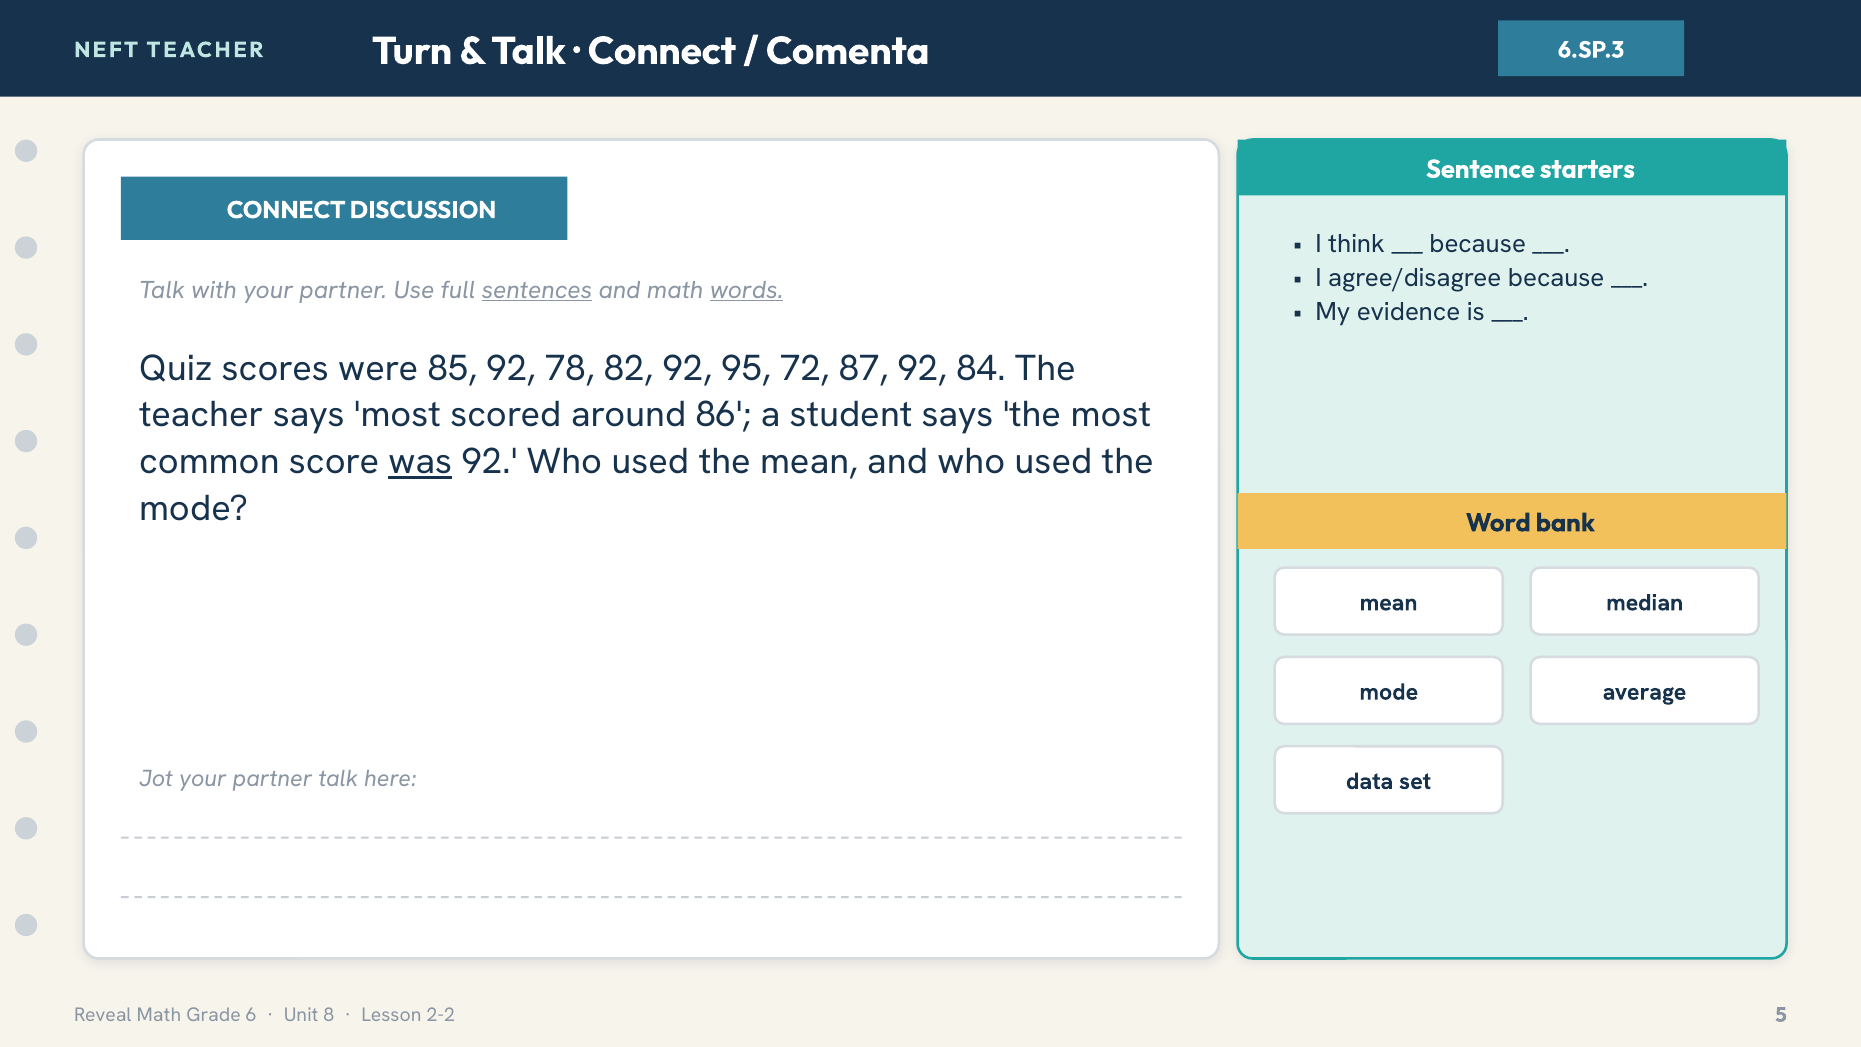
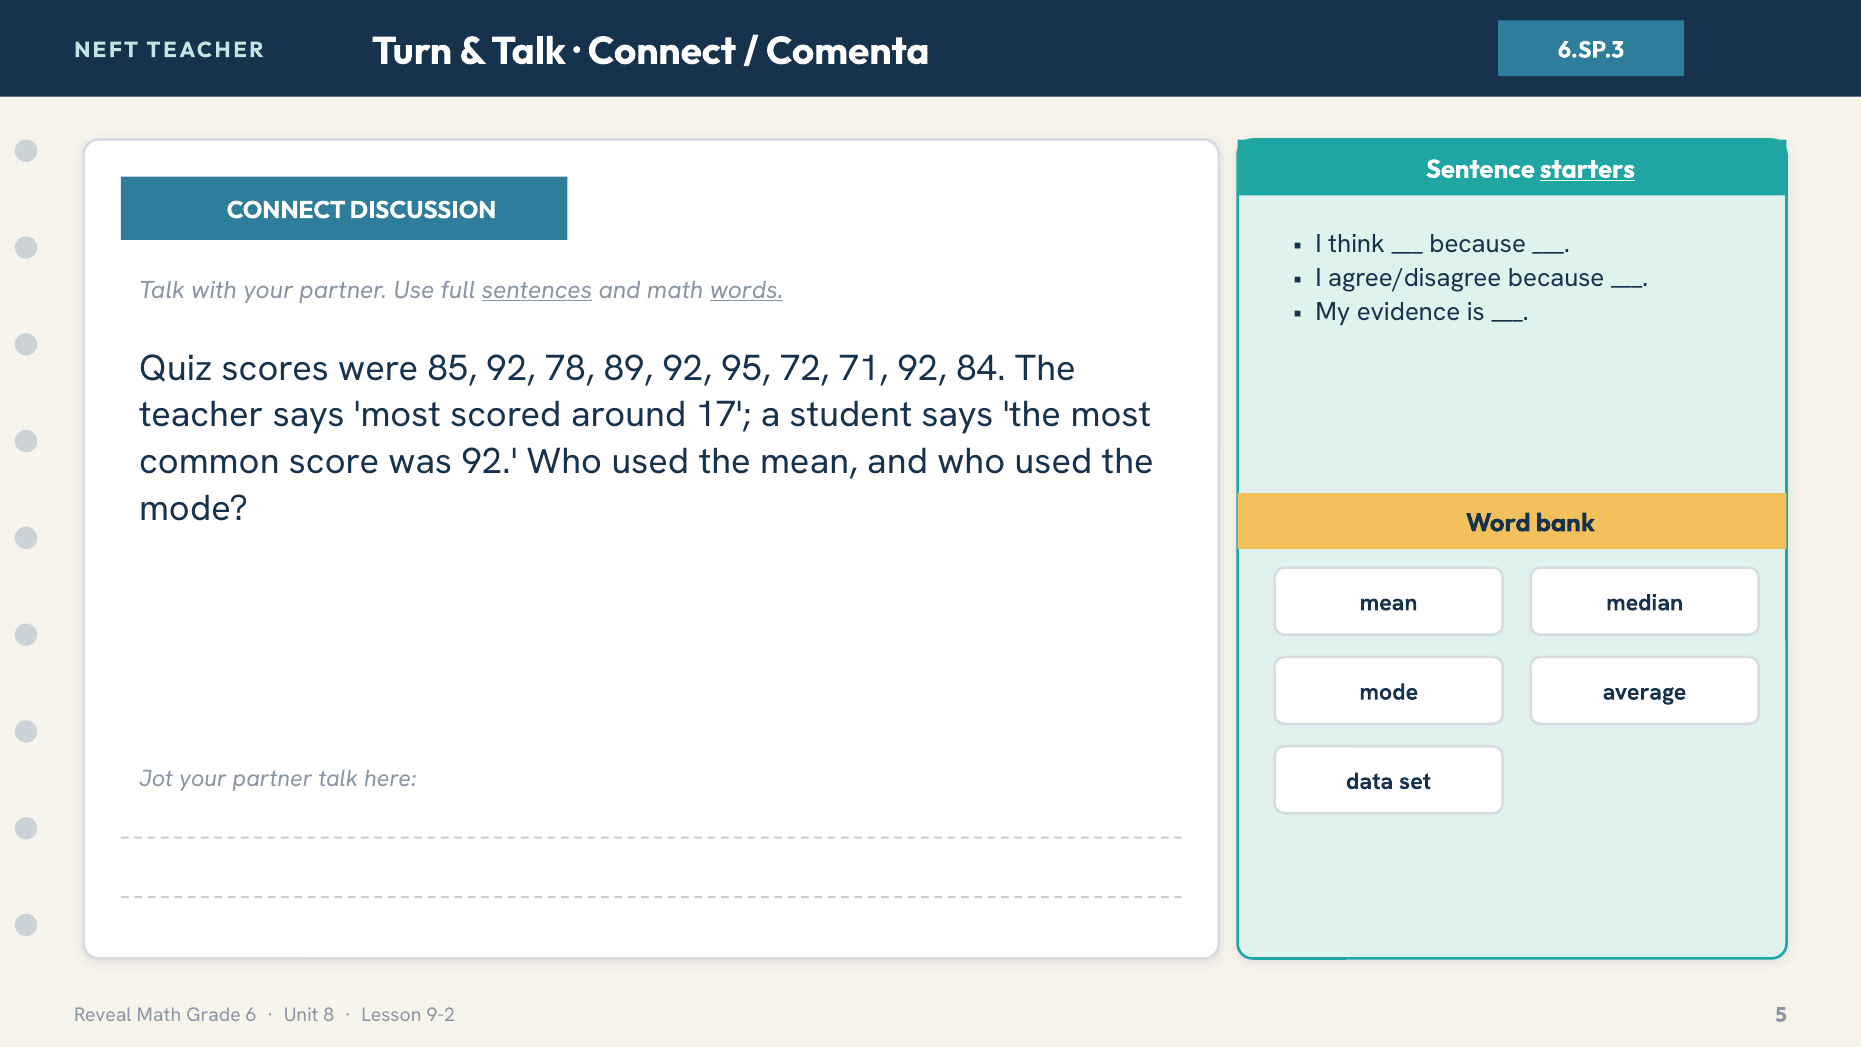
starters underline: none -> present (1587, 169)
82: 82 -> 89 (628, 368)
87: 87 -> 71 (864, 368)
86: 86 -> 17 (723, 415)
was underline: present -> none (420, 462)
2-2: 2-2 -> 9-2 (441, 1015)
